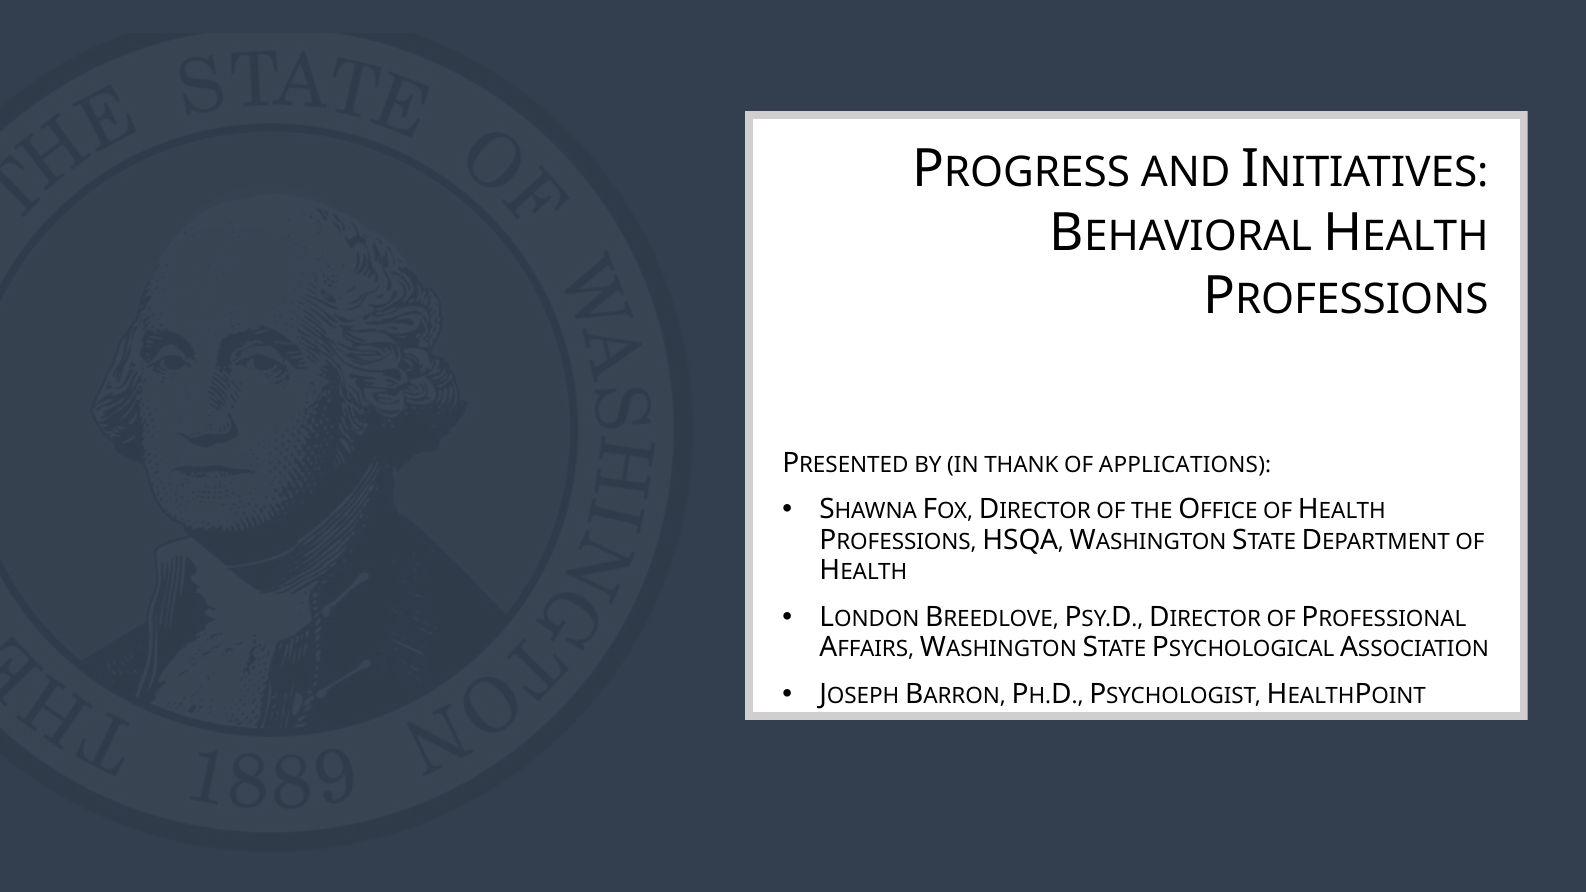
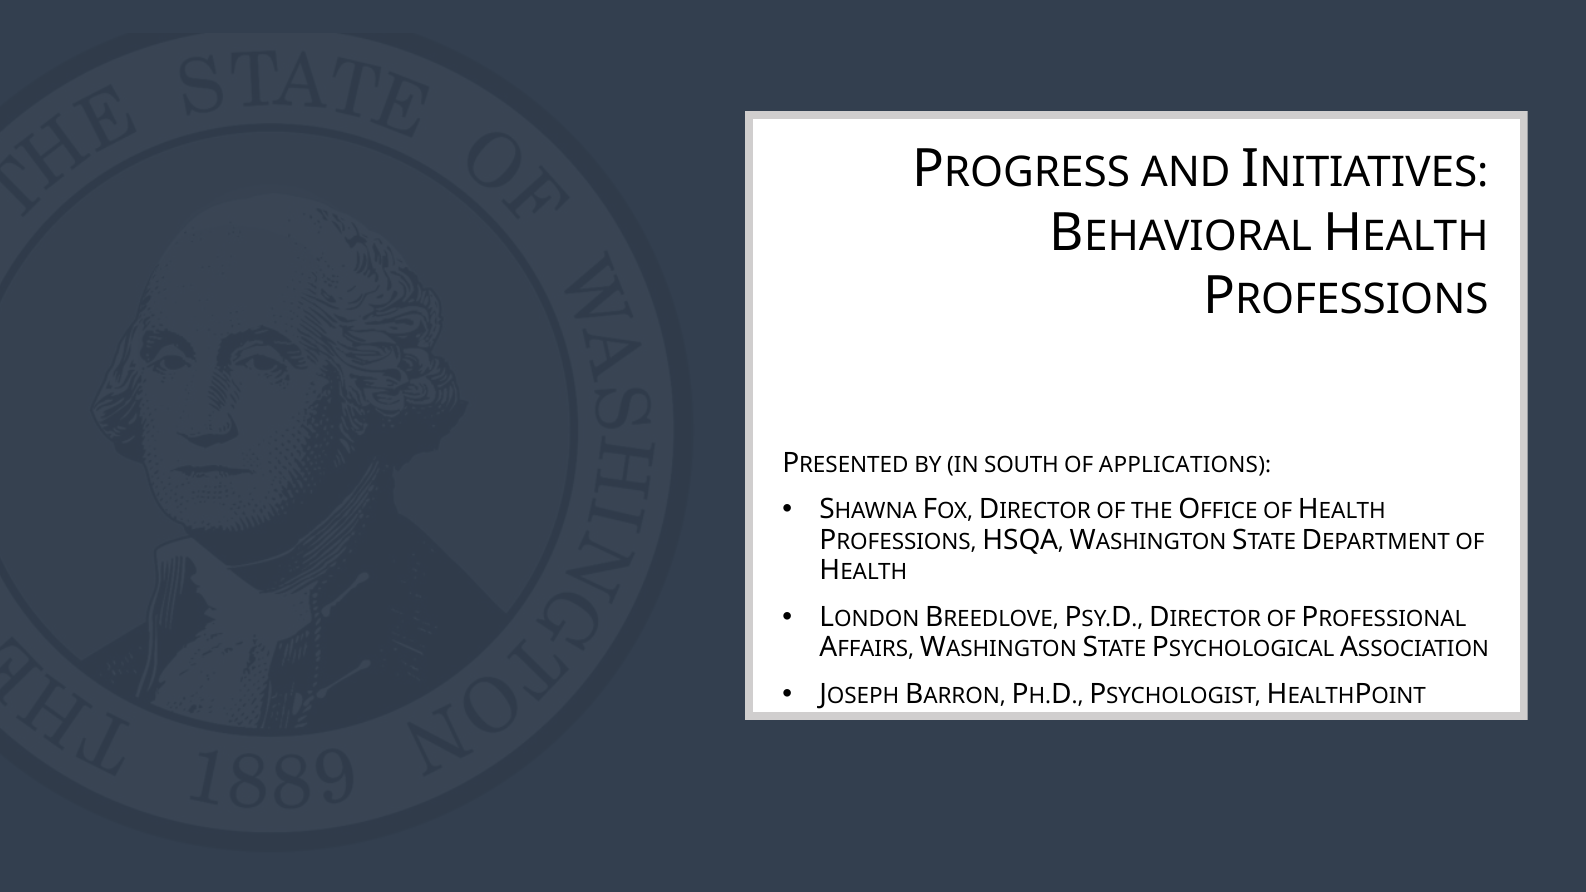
THANK: THANK -> SOUTH (1021, 465)
